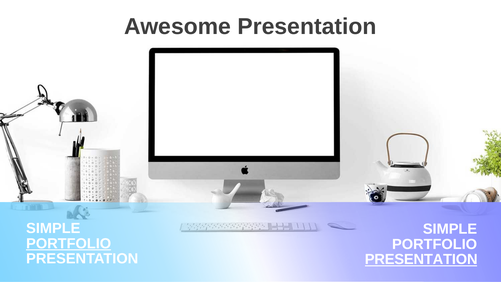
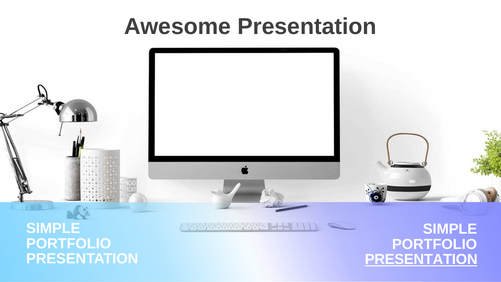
PORTFOLIO underline: present -> none (69, 243)
